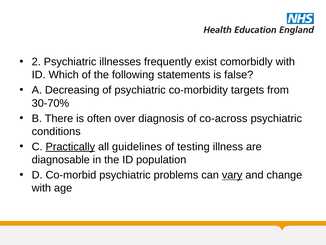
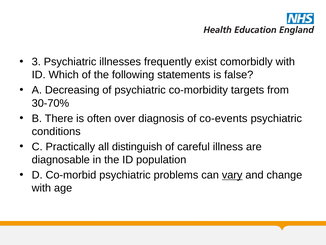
2: 2 -> 3 (36, 62)
co-across: co-across -> co-events (223, 118)
Practically underline: present -> none (70, 146)
guidelines: guidelines -> distinguish (137, 146)
testing: testing -> careful (194, 146)
